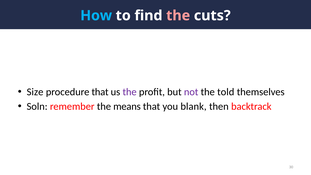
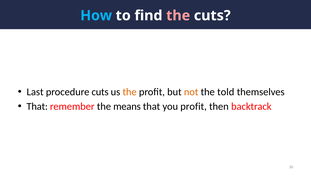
Size: Size -> Last (35, 92)
procedure that: that -> cuts (100, 92)
the colour: purple -> orange (130, 92)
not colour: purple -> orange (191, 92)
Soln: Soln -> That (37, 107)
you blank: blank -> profit (194, 107)
